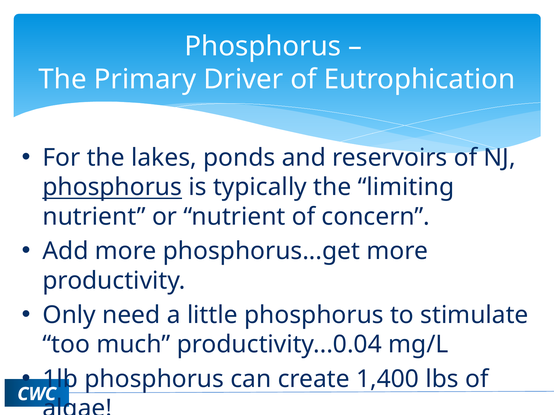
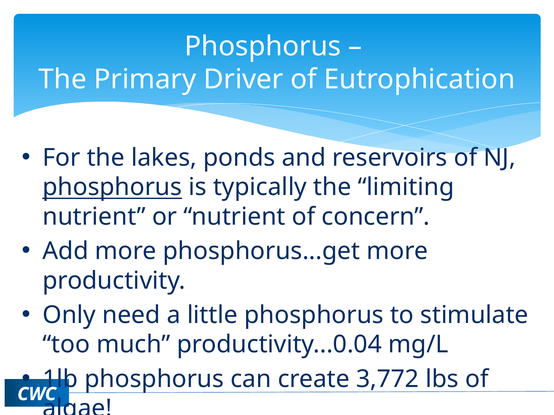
1,400: 1,400 -> 3,772 (388, 379)
